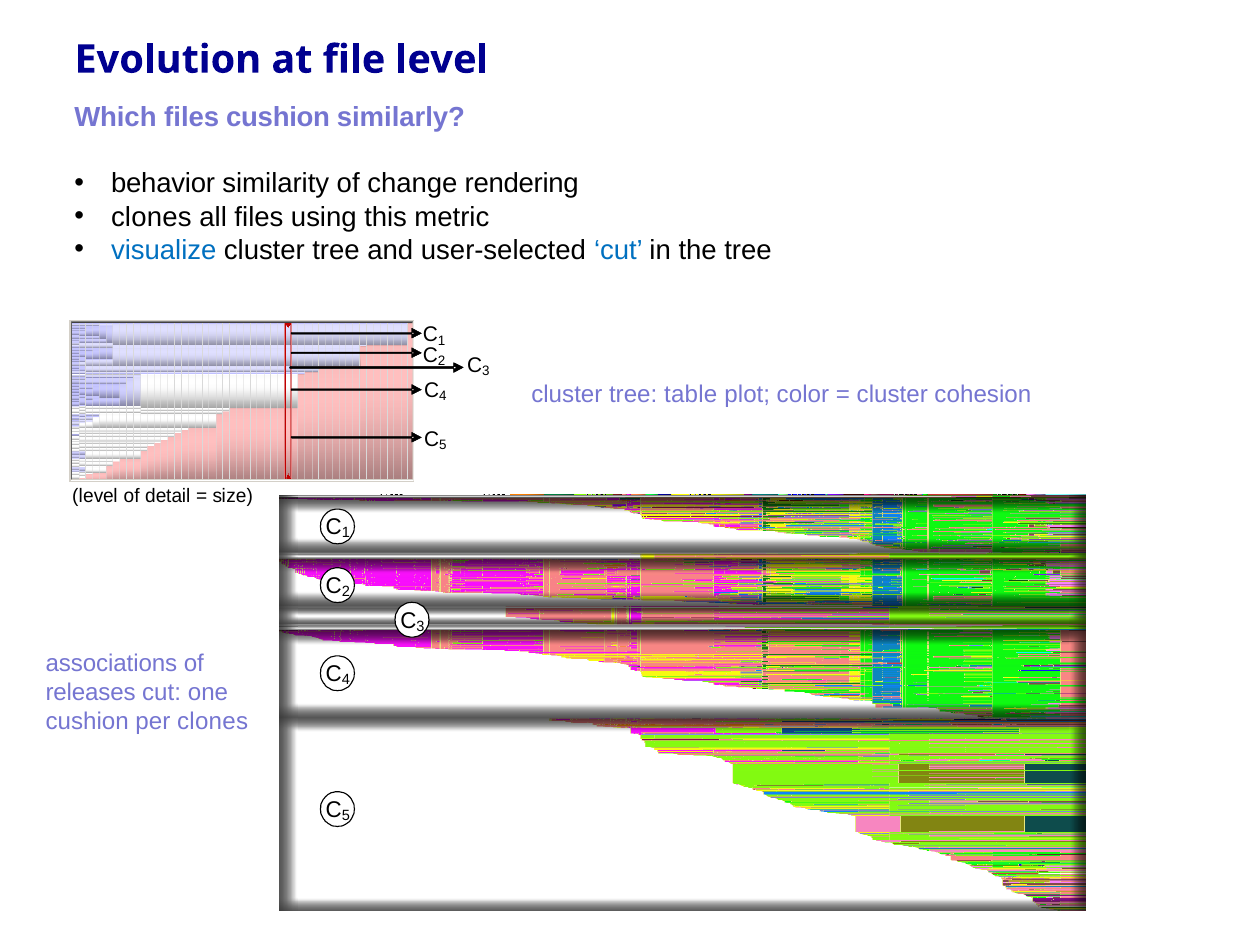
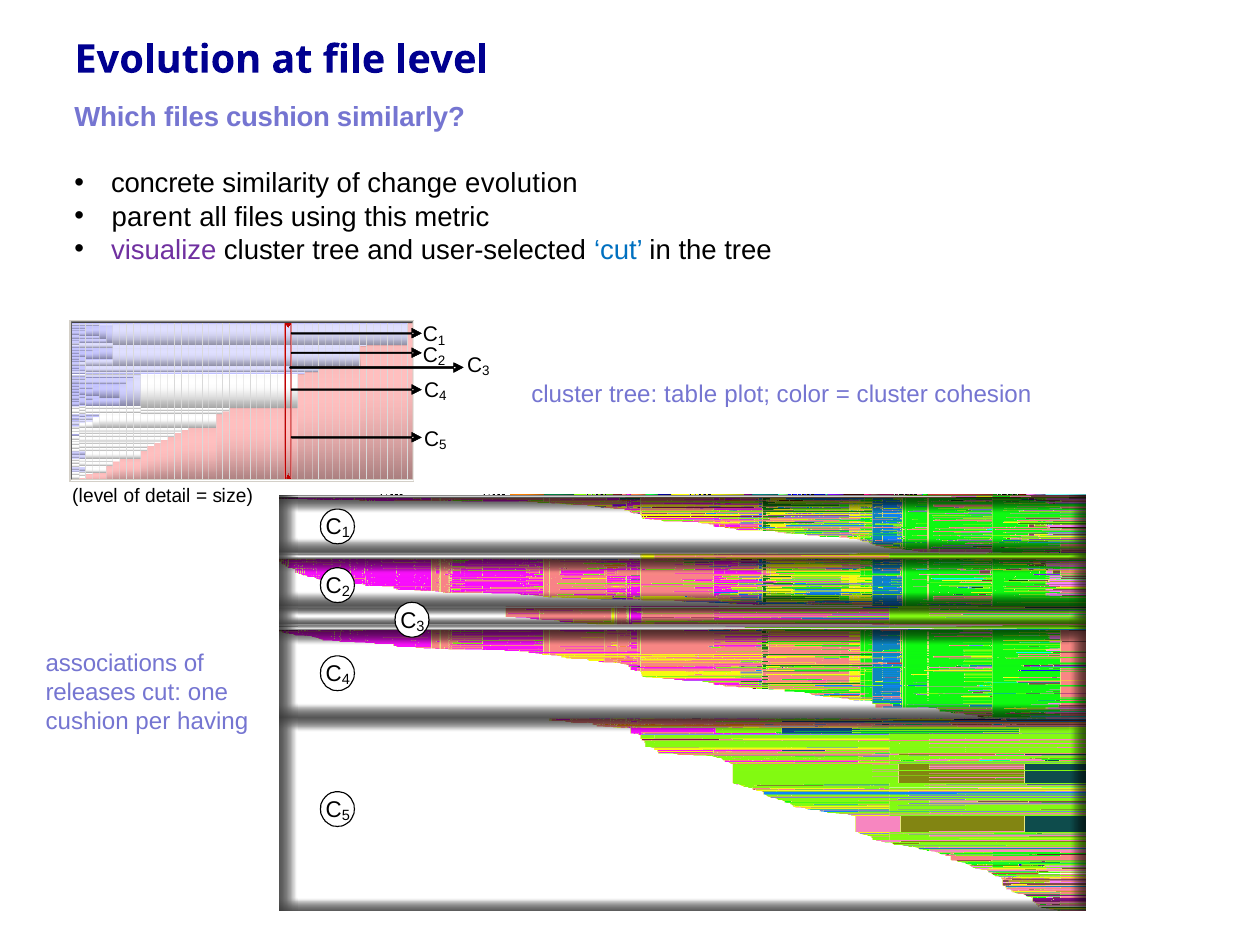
behavior: behavior -> concrete (163, 184)
change rendering: rendering -> evolution (521, 184)
clones: clones -> parent (151, 217)
visualize colour: blue -> purple (164, 250)
per clones: clones -> having (213, 721)
